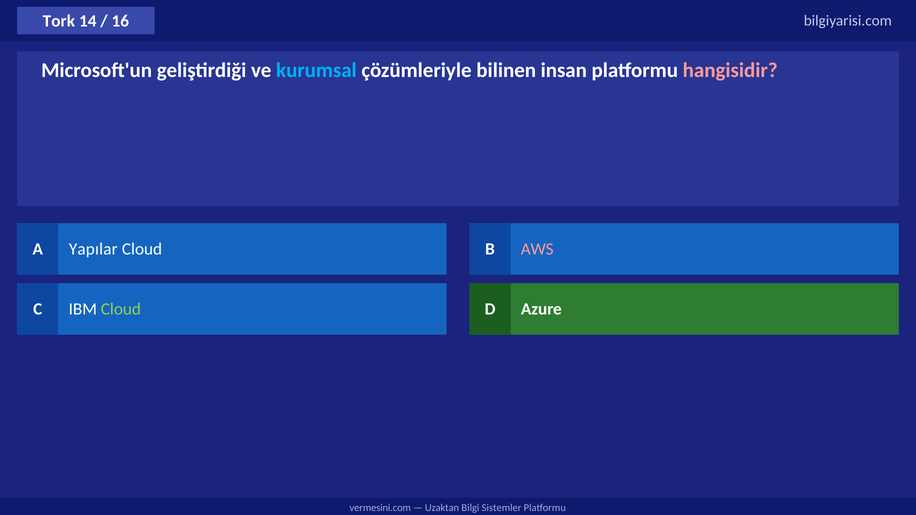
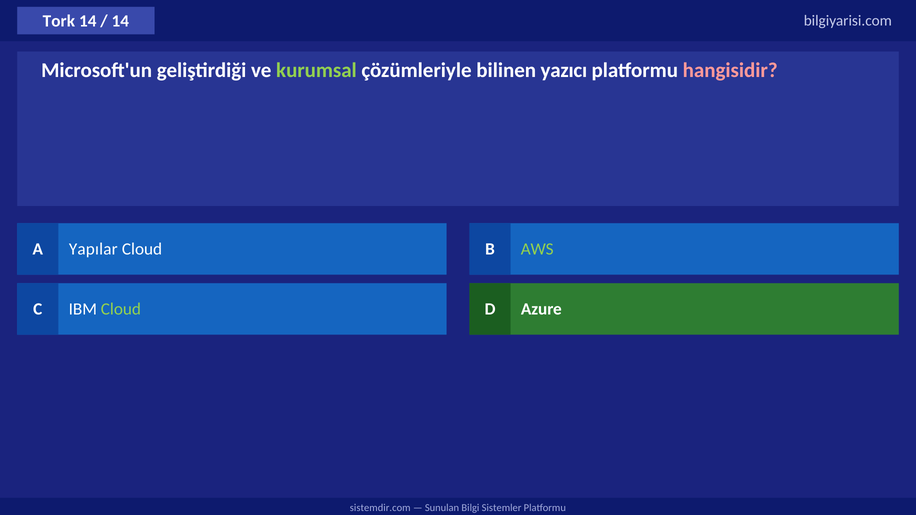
16: 16 -> 14 (120, 21)
kurumsal colour: light blue -> light green (316, 71)
insan: insan -> yazıcı (564, 71)
AWS colour: pink -> light green (537, 249)
vermesini.com: vermesini.com -> sistemdir.com (380, 508)
Uzaktan: Uzaktan -> Sunulan (442, 508)
